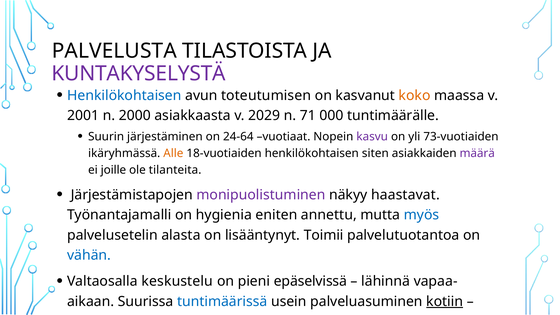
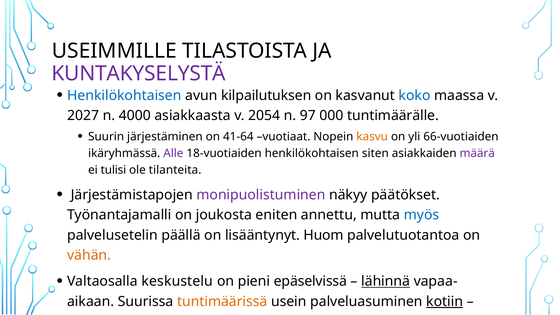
PALVELUSTA: PALVELUSTA -> USEIMMILLE (114, 51)
toteutumisen: toteutumisen -> kilpailutuksen (266, 95)
koko colour: orange -> blue (415, 95)
2001: 2001 -> 2027 (83, 116)
2000: 2000 -> 4000 (135, 116)
2029: 2029 -> 2054 (264, 116)
71: 71 -> 97 (308, 116)
24-64: 24-64 -> 41-64 (238, 136)
kasvu colour: purple -> orange (372, 136)
73-vuotiaiden: 73-vuotiaiden -> 66-vuotiaiden (461, 136)
Alle colour: orange -> purple (173, 153)
joille: joille -> tulisi (113, 170)
haastavat: haastavat -> päätökset (405, 195)
hygienia: hygienia -> joukosta (224, 215)
alasta: alasta -> päällä (181, 235)
Toimii: Toimii -> Huom (324, 235)
vähän colour: blue -> orange (89, 255)
lähinnä underline: none -> present (386, 281)
tuntimäärissä colour: blue -> orange (222, 301)
